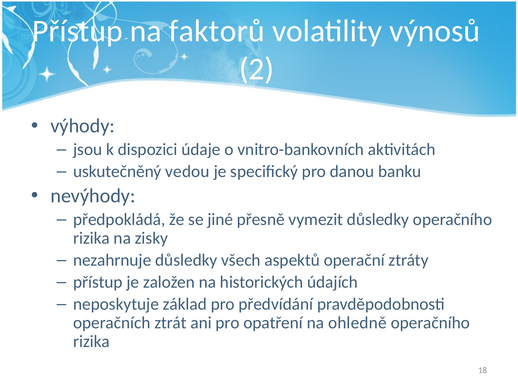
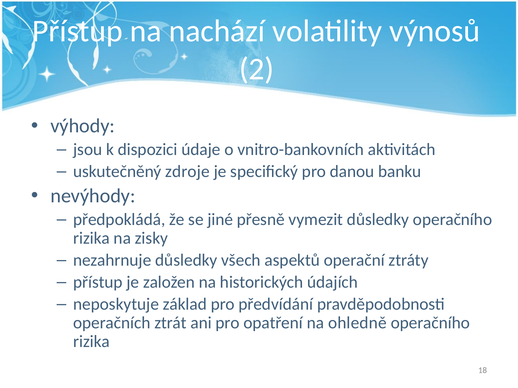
faktorů: faktorů -> nachází (217, 31)
vedou: vedou -> zdroje (187, 172)
